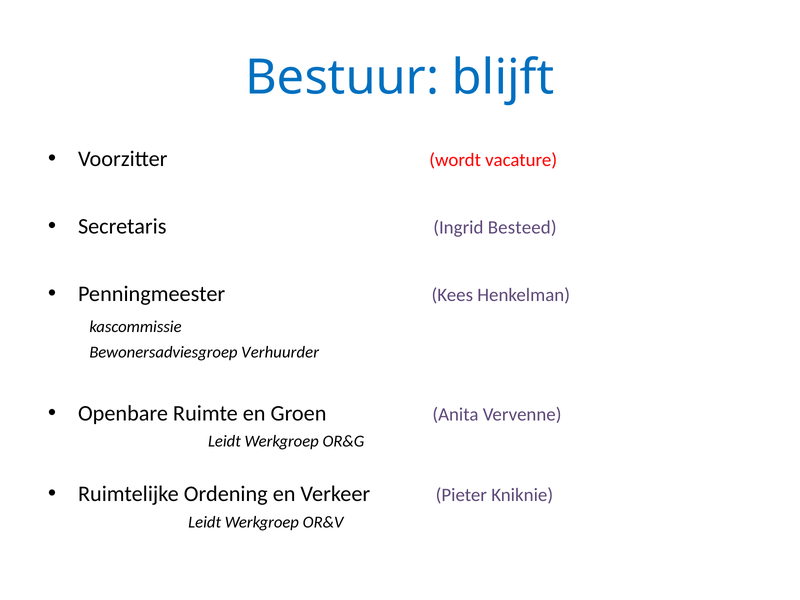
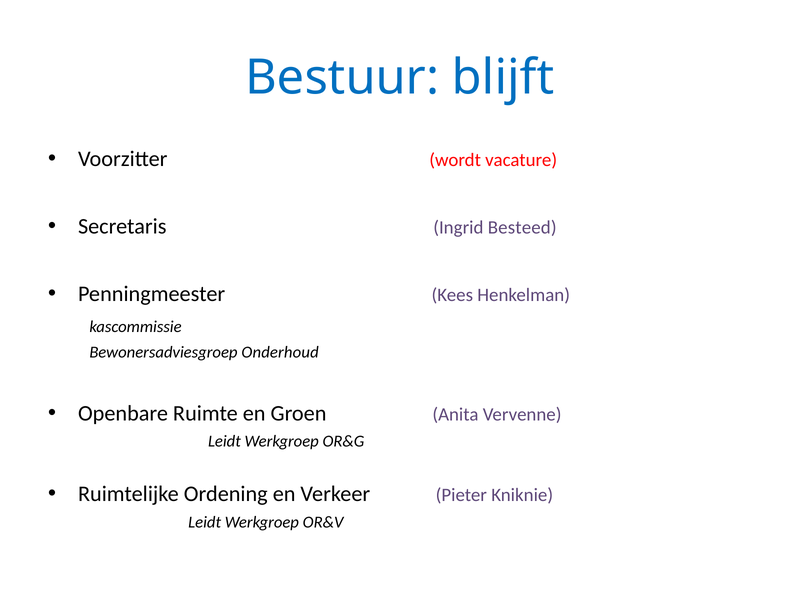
Verhuurder: Verhuurder -> Onderhoud (280, 352)
